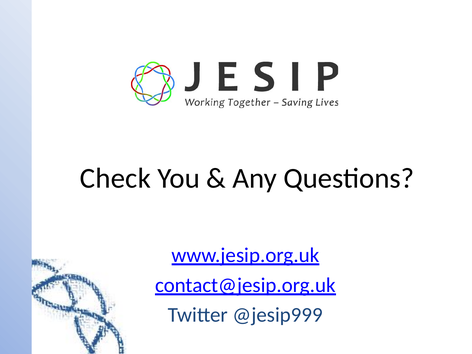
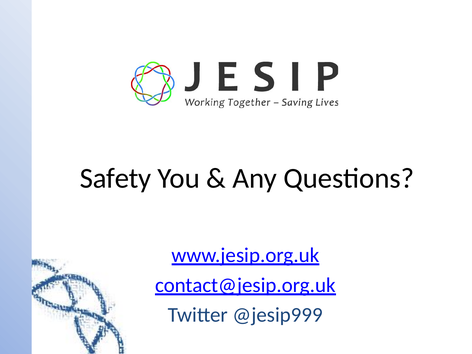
Check: Check -> Safety (116, 178)
